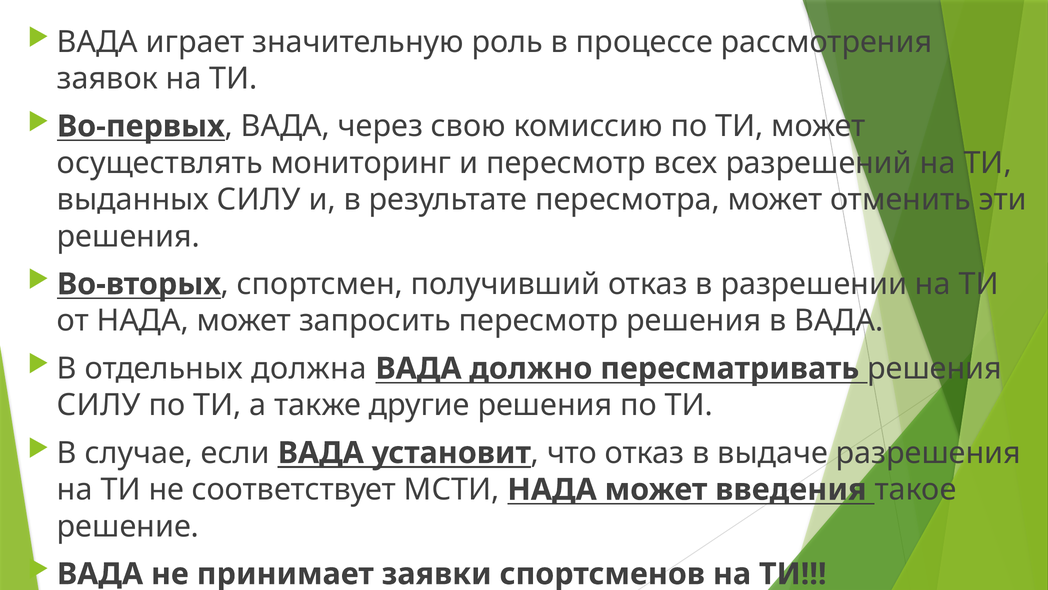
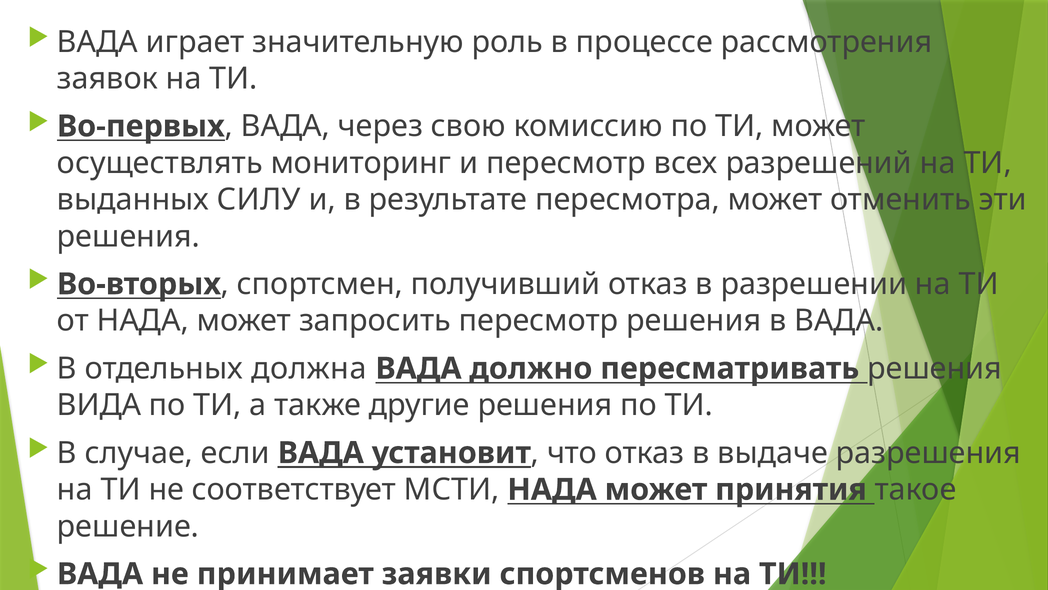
СИЛУ: СИЛУ -> ВИДА (99, 405)
введения: введения -> принятия (791, 489)
